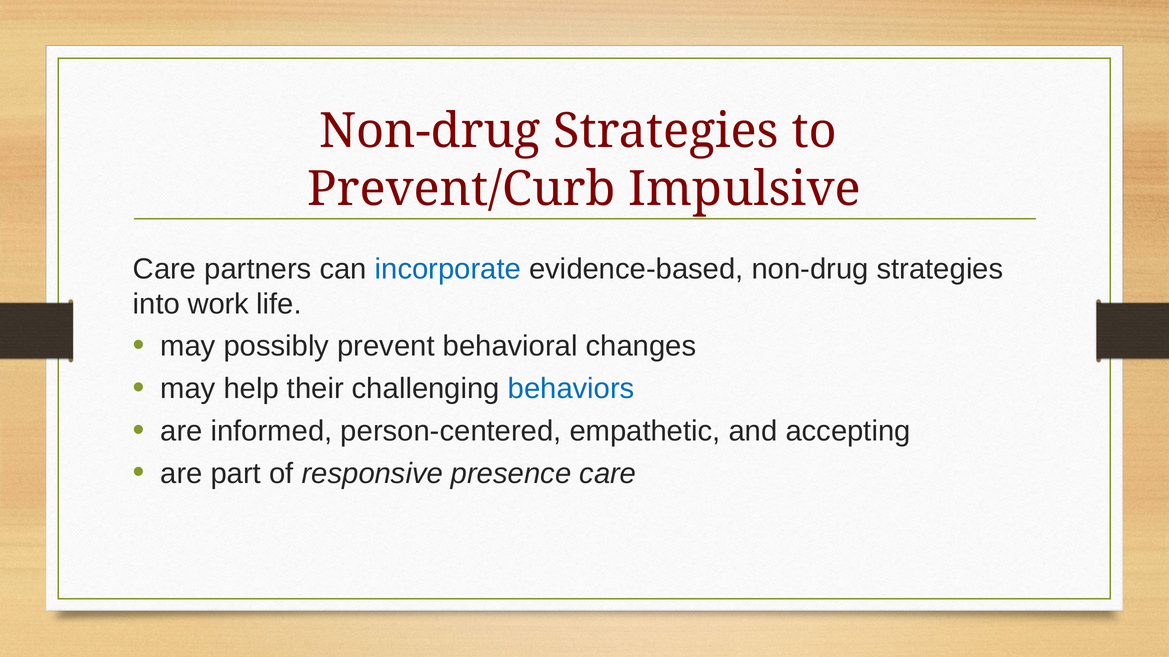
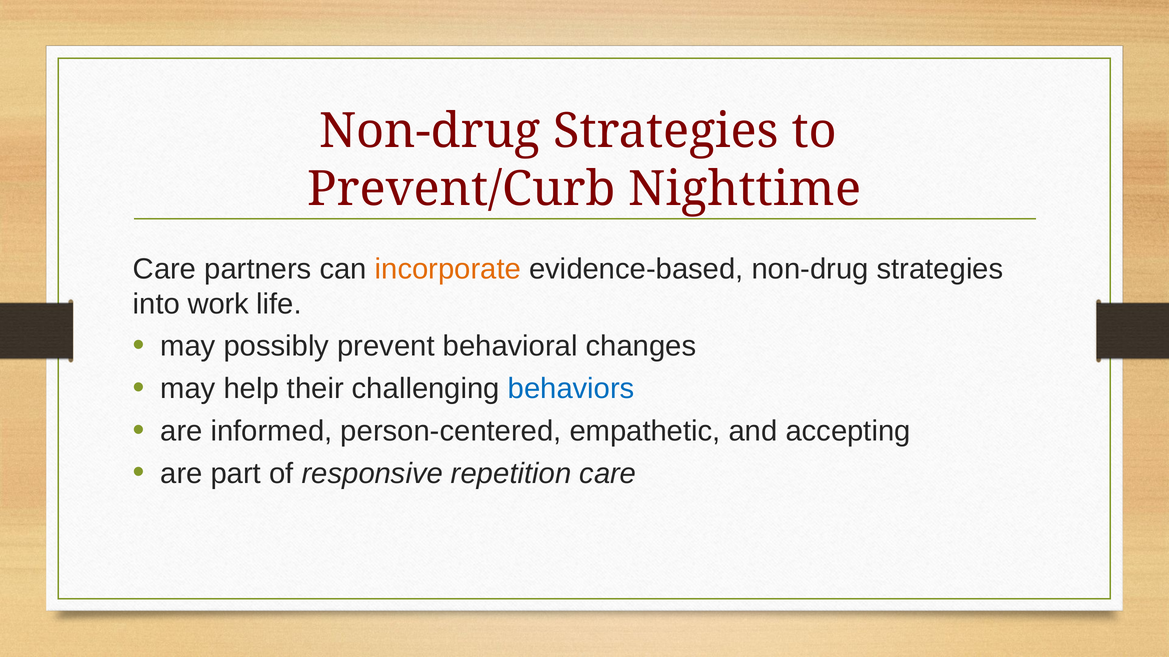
Impulsive: Impulsive -> Nighttime (745, 190)
incorporate colour: blue -> orange (448, 269)
presence: presence -> repetition (511, 474)
